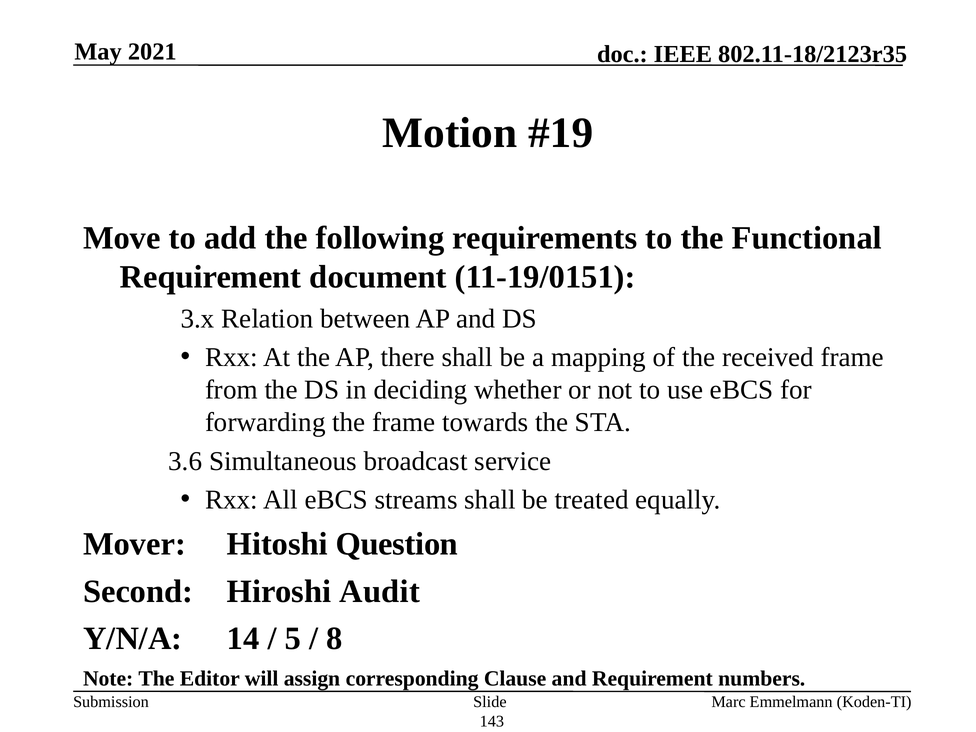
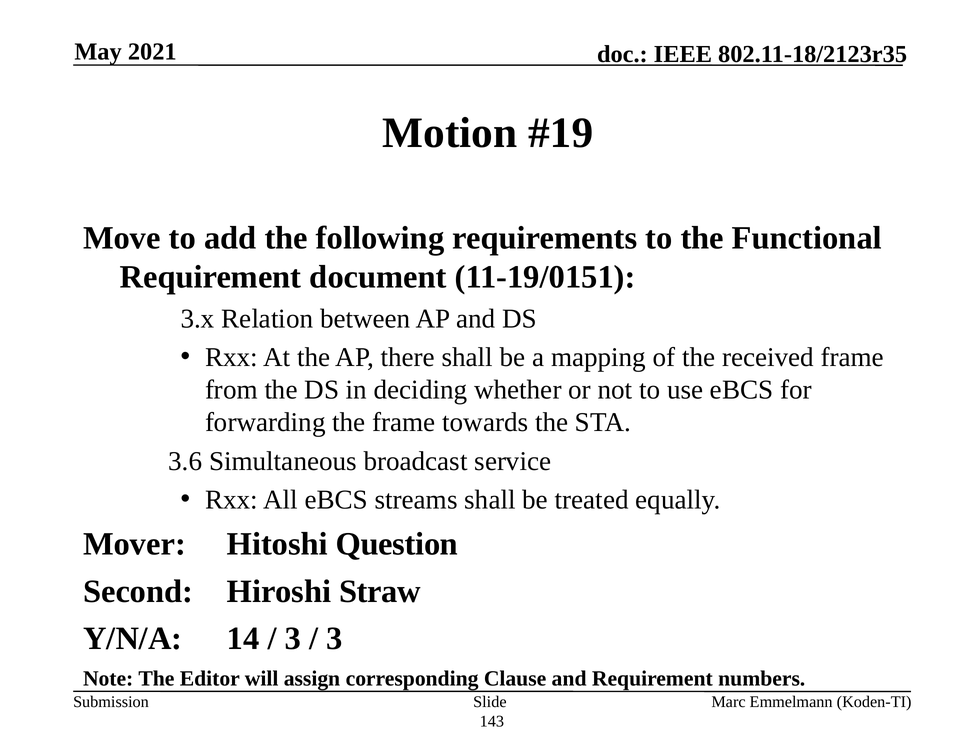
Audit: Audit -> Straw (380, 591)
5: 5 -> 3 (293, 638)
8: 8 -> 3 (334, 638)
